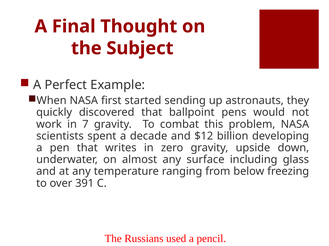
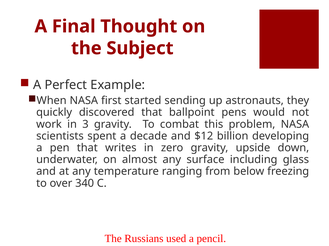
7: 7 -> 3 (85, 125)
391: 391 -> 340 (85, 184)
